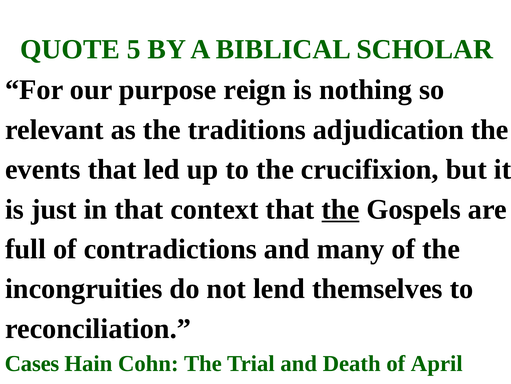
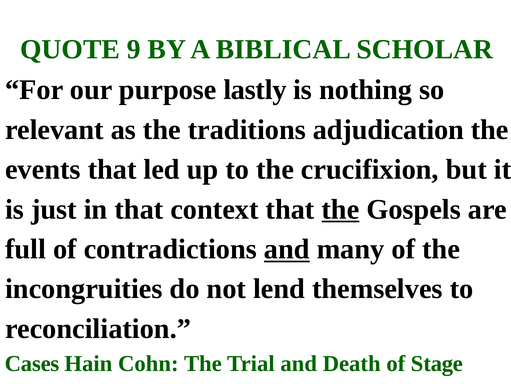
5: 5 -> 9 (134, 49)
reign: reign -> lastly (255, 90)
and underline: none -> present (287, 249)
April: April -> Stage (437, 363)
